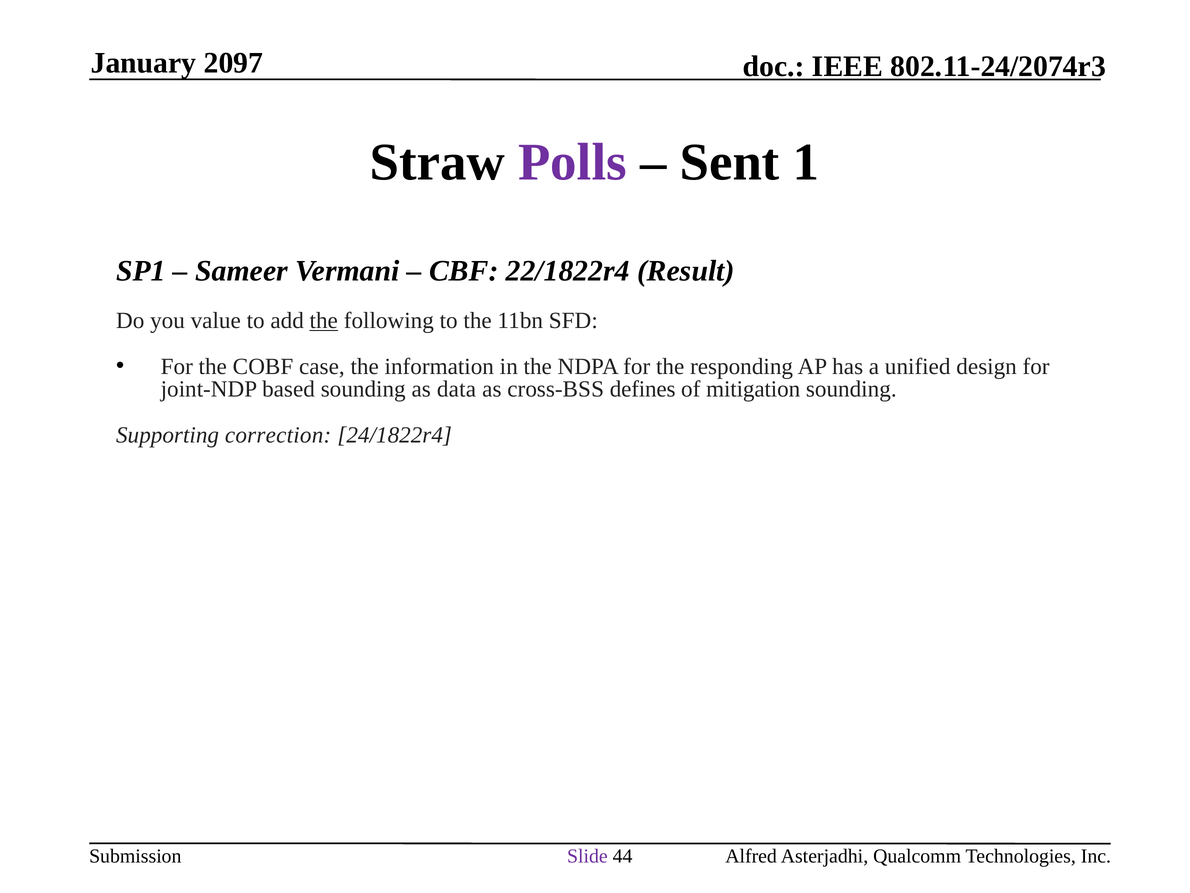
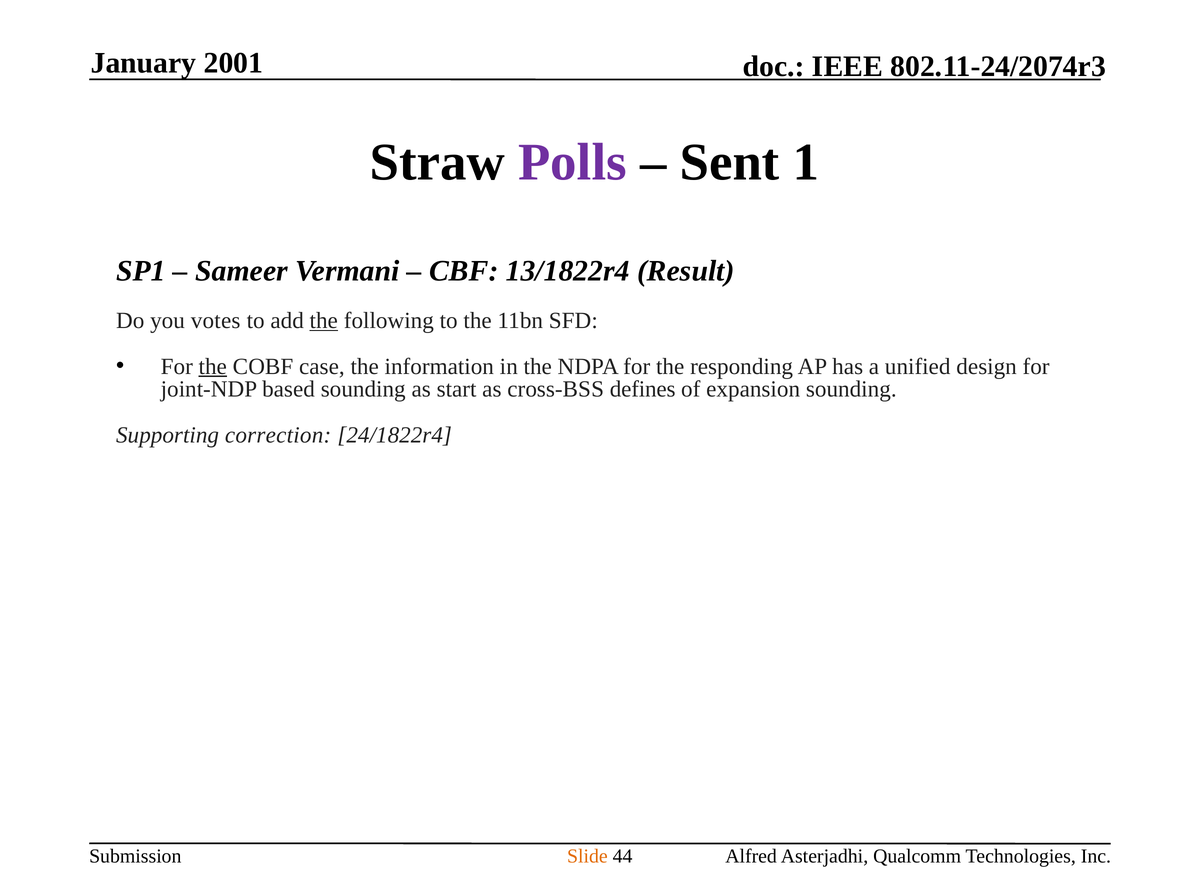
2097: 2097 -> 2001 (233, 63)
22/1822r4: 22/1822r4 -> 13/1822r4 (568, 271)
value: value -> votes (216, 320)
the underline: none -> present (213, 366)
data: data -> start (457, 389)
mitigation: mitigation -> expansion (753, 389)
Slide colour: purple -> orange (587, 856)
